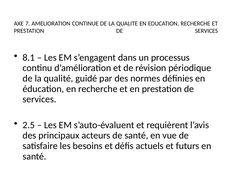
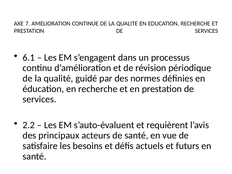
8.1: 8.1 -> 6.1 (29, 58)
2.5: 2.5 -> 2.2 (29, 125)
